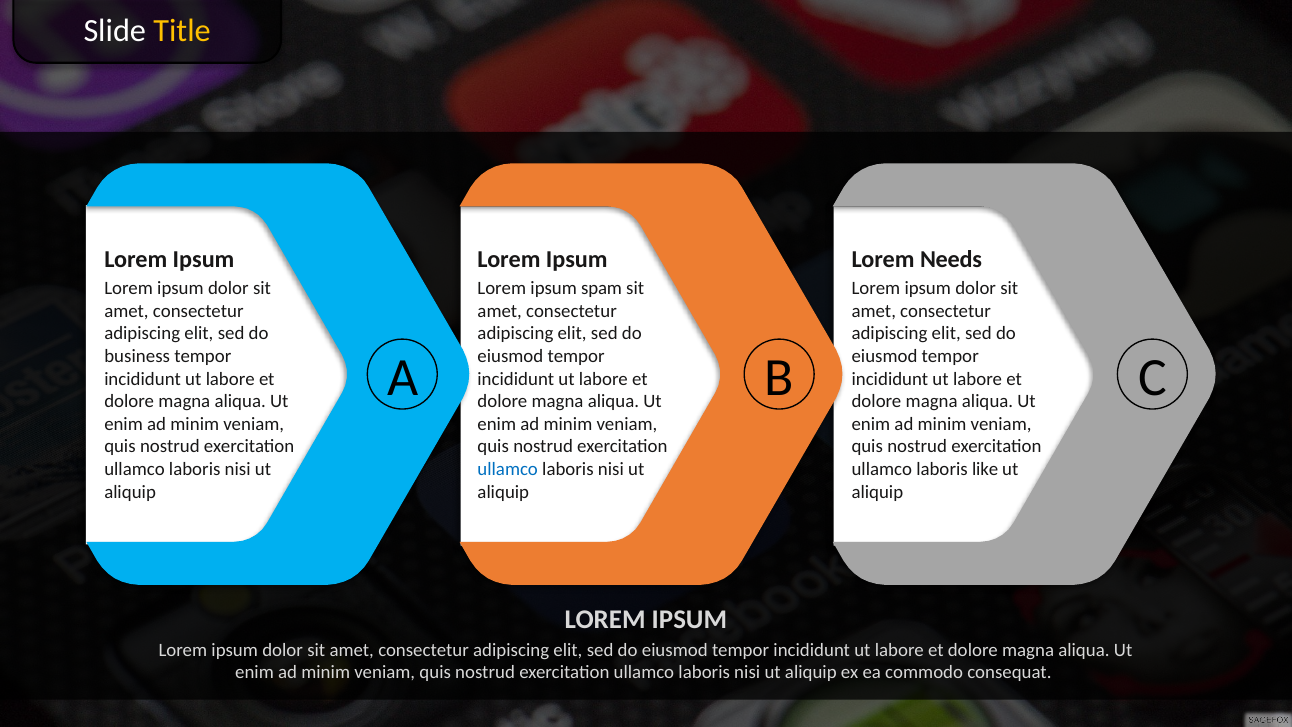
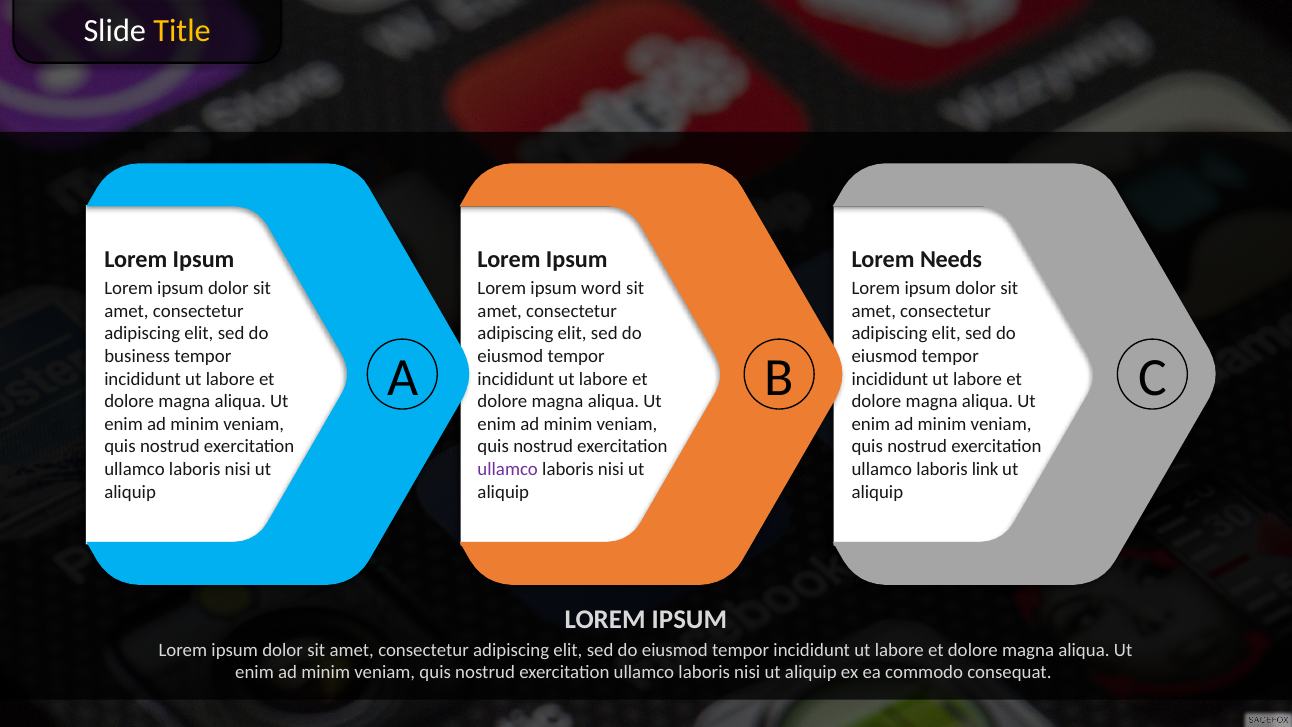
spam: spam -> word (601, 288)
ullamco colour: blue -> purple (508, 469)
like: like -> link (985, 469)
